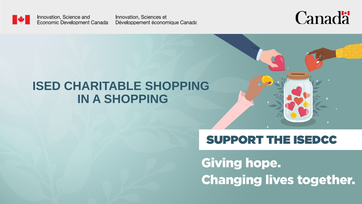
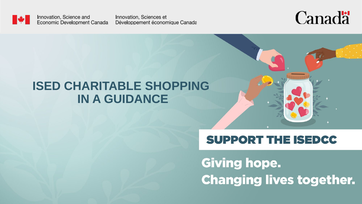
A SHOPPING: SHOPPING -> GUIDANCE (136, 99)
